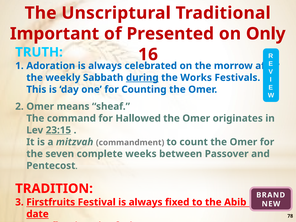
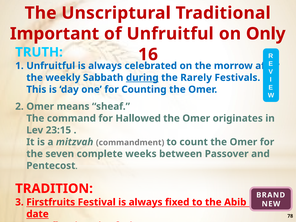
of Presented: Presented -> Unfruitful (170, 34)
Adoration: Adoration -> Unfruitful (51, 66)
Works: Works -> Rarely (196, 78)
23:15 underline: present -> none (58, 130)
